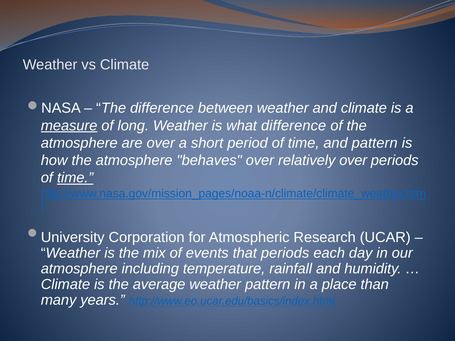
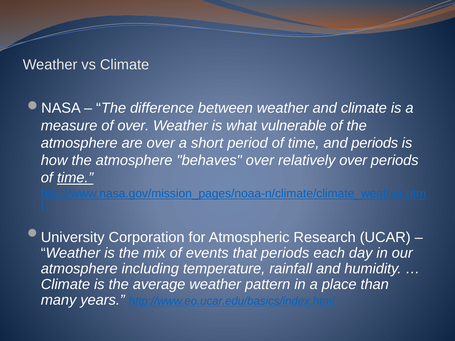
measure underline: present -> none (69, 126)
of long: long -> over (133, 126)
what difference: difference -> vulnerable (294, 126)
and pattern: pattern -> periods (375, 143)
